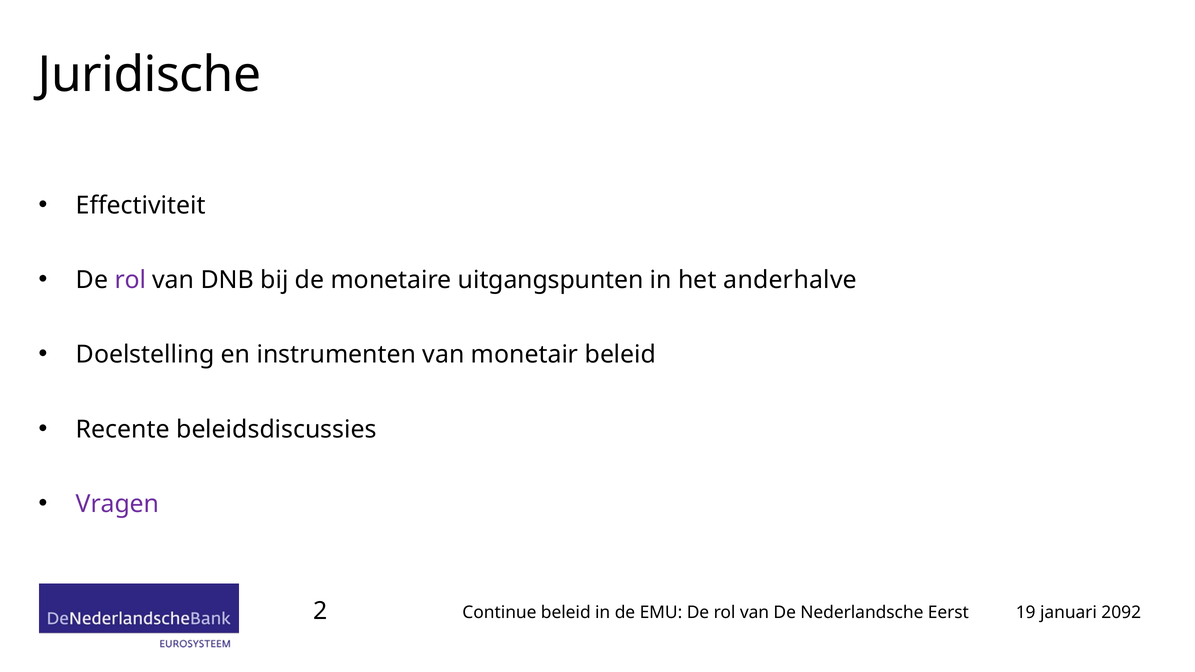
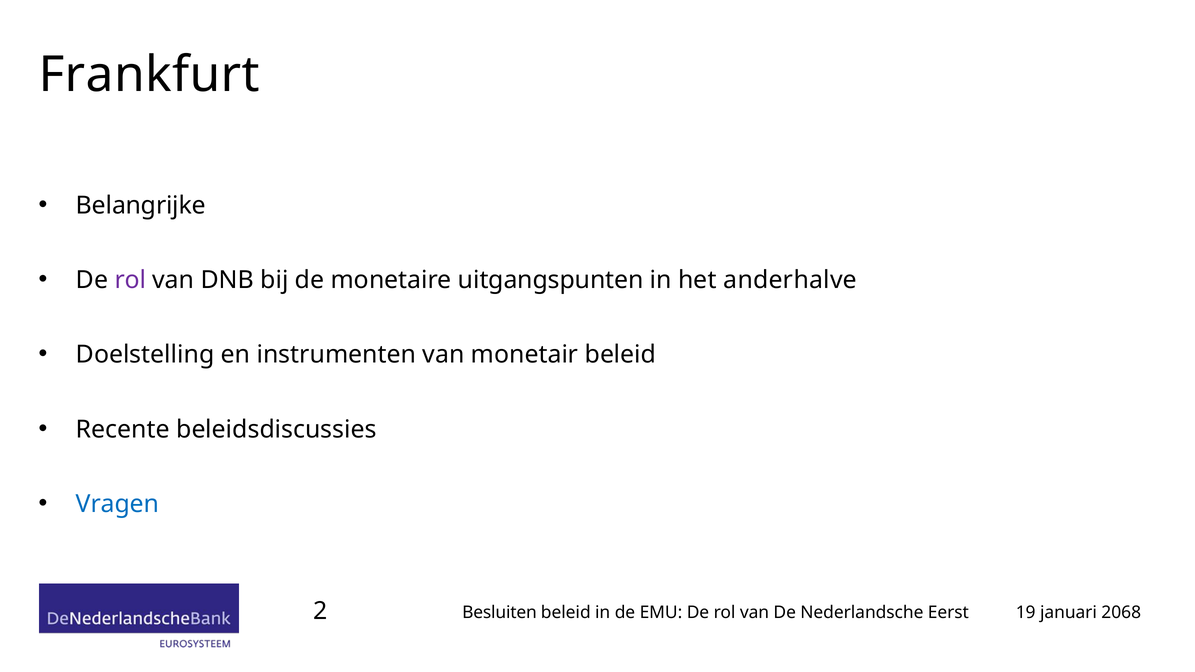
Juridische: Juridische -> Frankfurt (149, 75)
Effectiviteit: Effectiviteit -> Belangrijke (141, 205)
Vragen colour: purple -> blue (118, 504)
Continue: Continue -> Besluiten (499, 613)
2092: 2092 -> 2068 (1121, 613)
